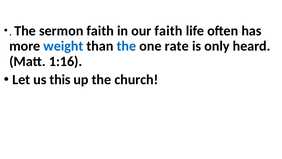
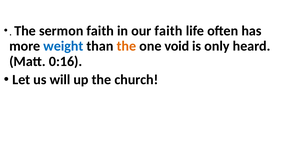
the colour: blue -> orange (126, 46)
rate: rate -> void (177, 46)
1:16: 1:16 -> 0:16 (66, 61)
this: this -> will (60, 79)
